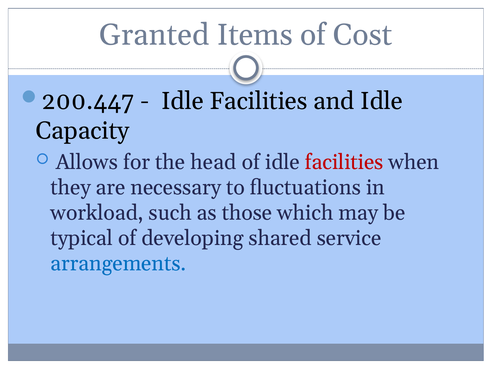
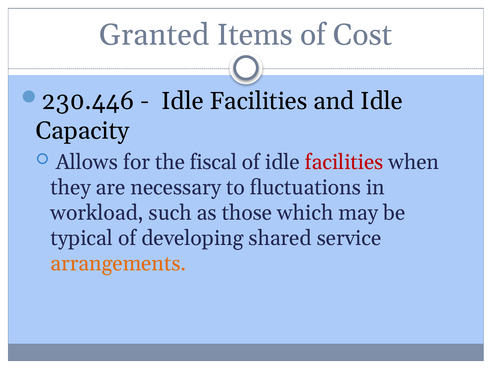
200.447: 200.447 -> 230.446 (88, 101)
head: head -> fiscal (214, 162)
arrangements colour: blue -> orange (118, 264)
